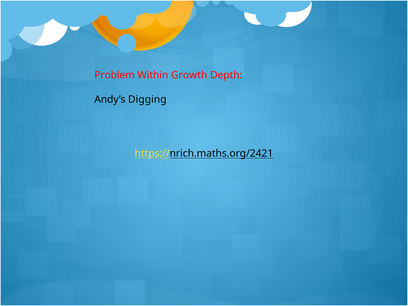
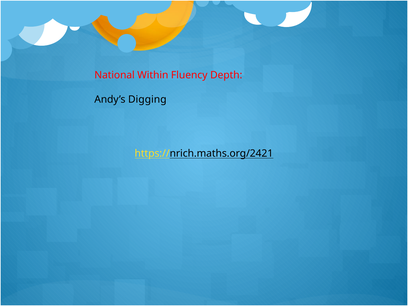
Problem: Problem -> National (115, 75)
Growth: Growth -> Fluency (189, 75)
